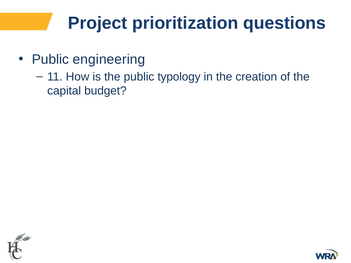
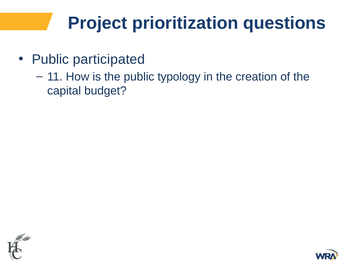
engineering: engineering -> participated (109, 59)
